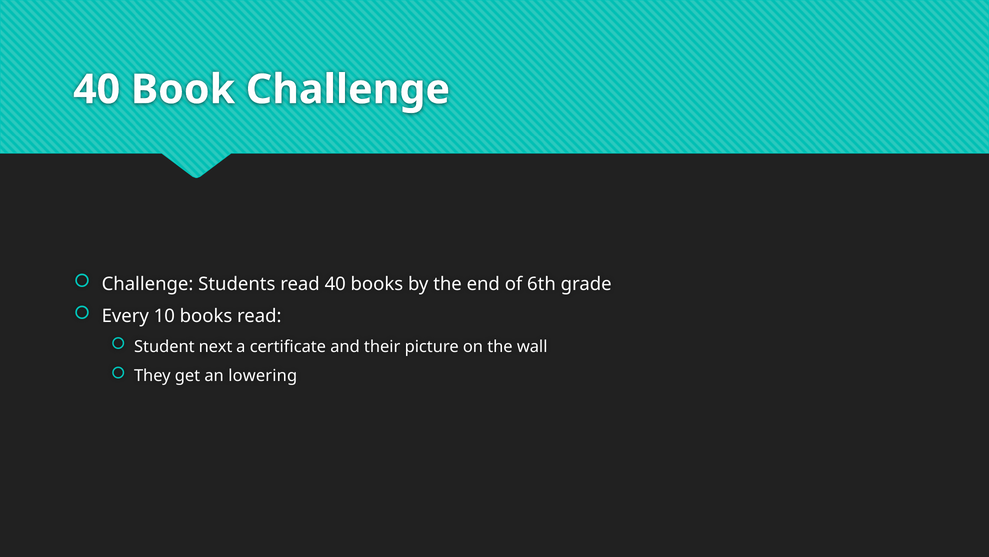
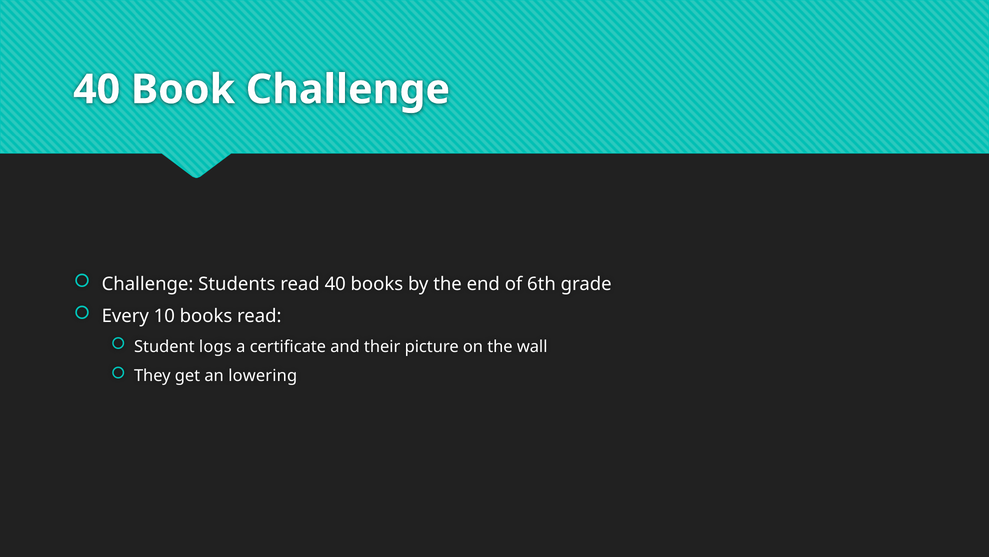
next: next -> logs (215, 346)
